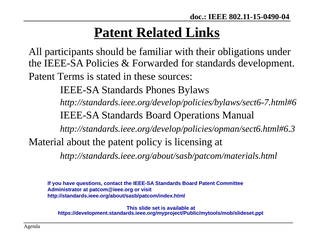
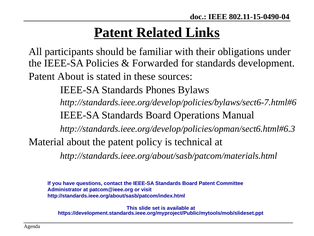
Patent Terms: Terms -> About (71, 76)
licensing: licensing -> technical (193, 142)
